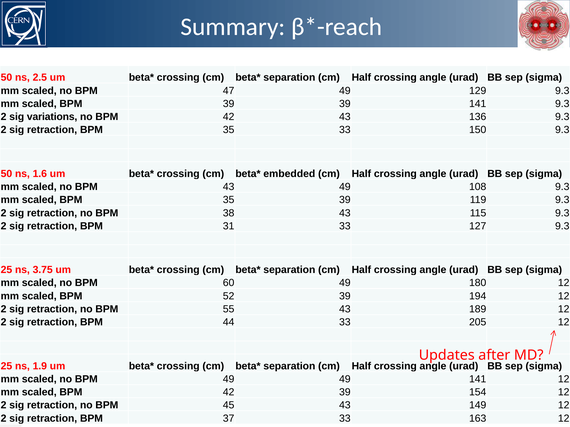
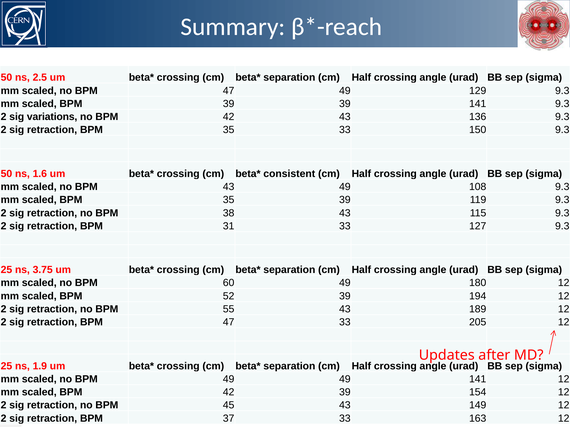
embedded: embedded -> consistent (289, 174)
retraction BPM 44: 44 -> 47 (229, 323)
